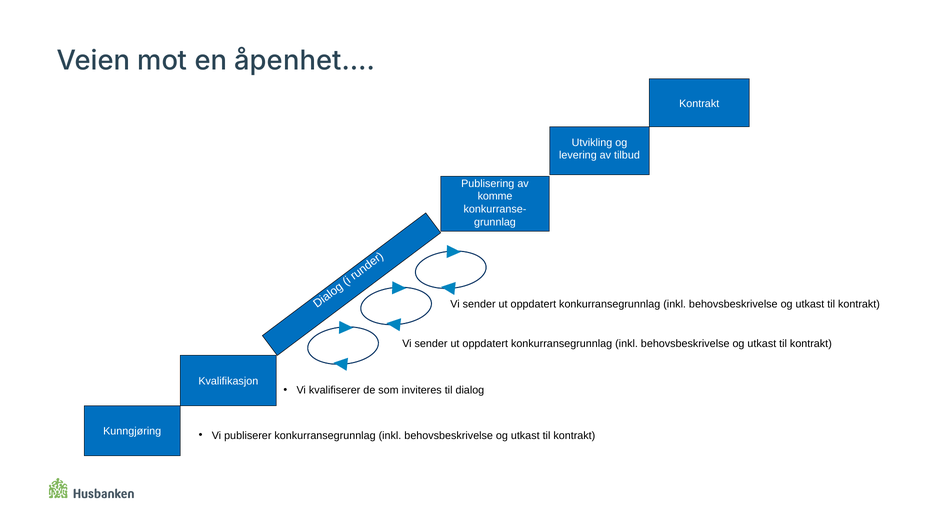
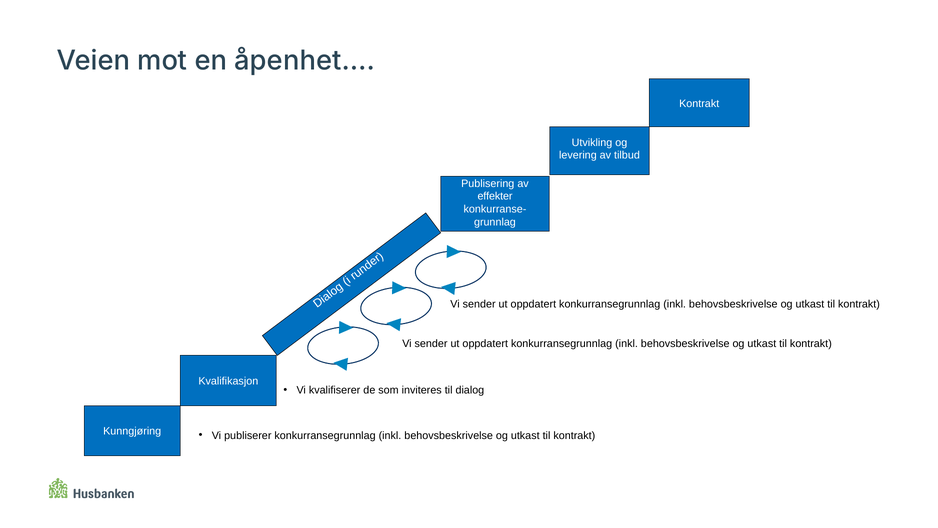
komme: komme -> effekter (495, 196)
